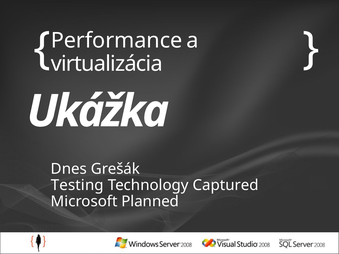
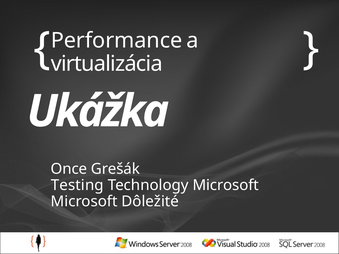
Dnes: Dnes -> Once (69, 169)
Technology Captured: Captured -> Microsoft (226, 185)
Planned: Planned -> Dôležité (150, 202)
